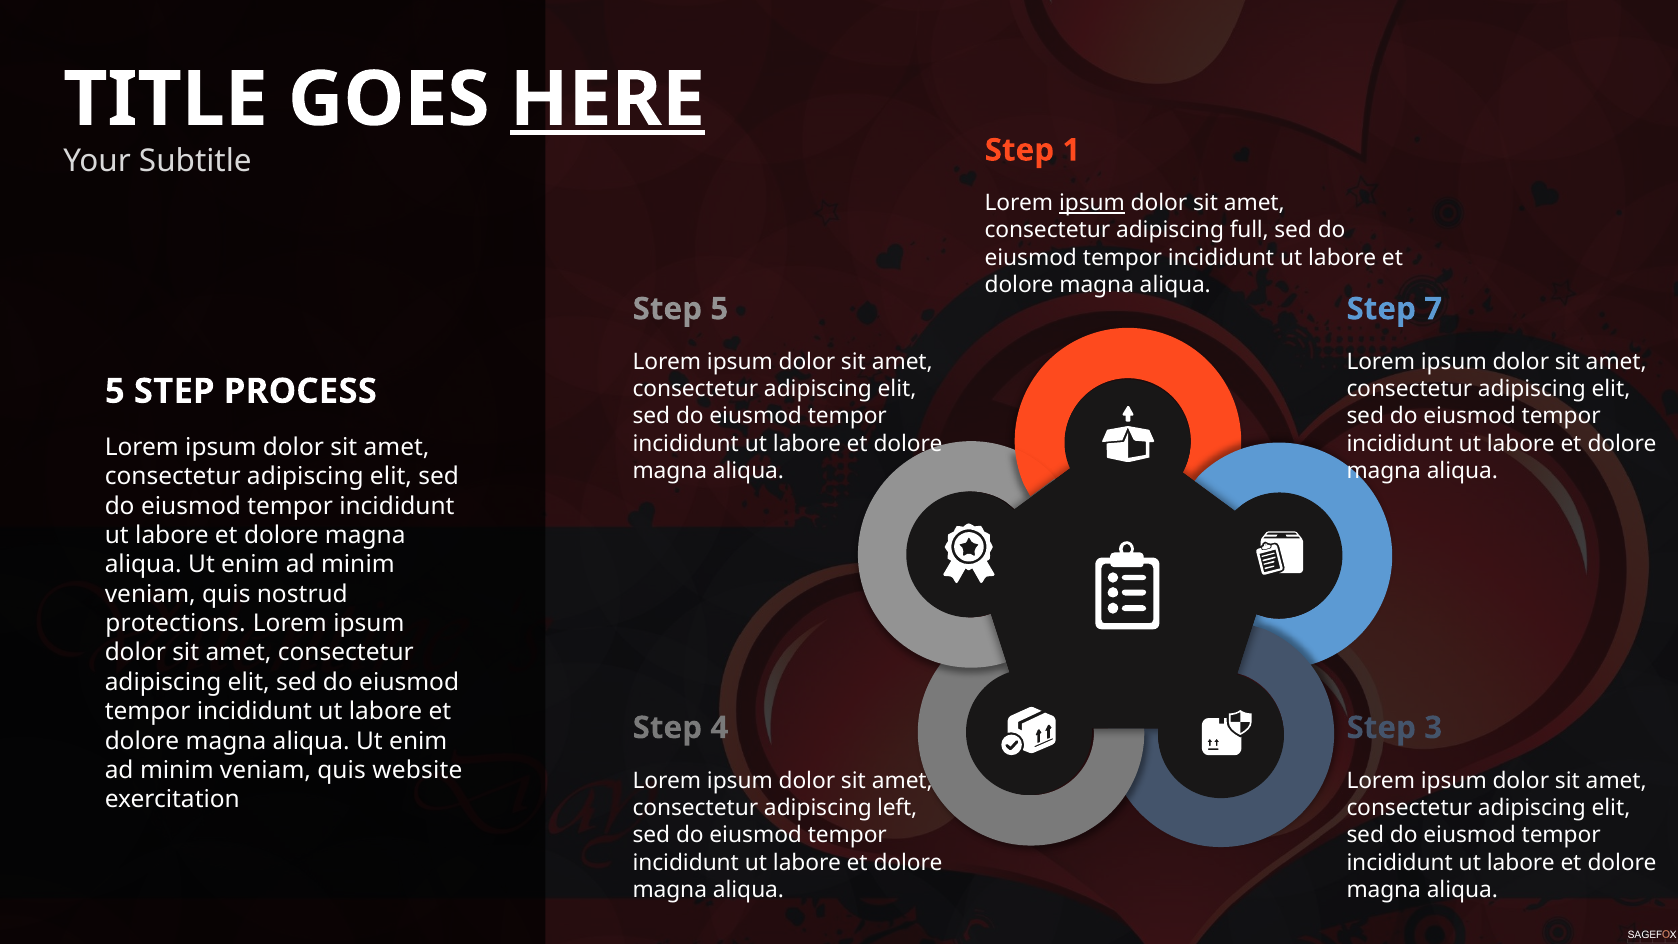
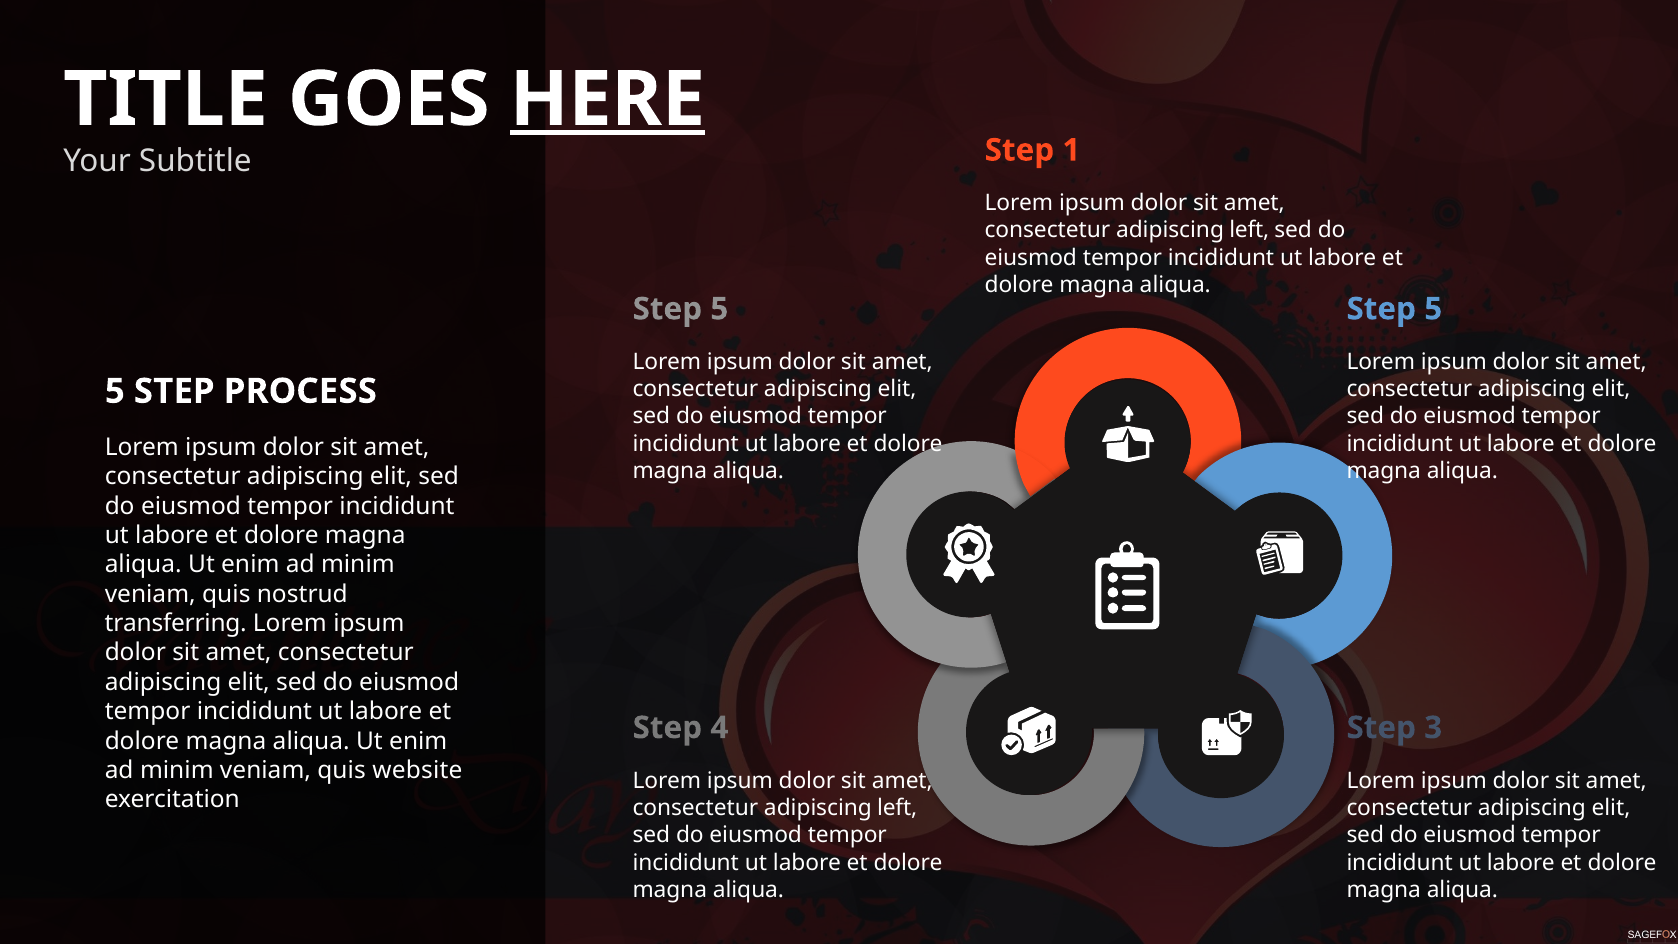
ipsum underline: present -> none (1092, 203)
full: full -> left (1249, 230)
7: 7 -> 5 (1433, 309)
protections: protections -> transferring (176, 623)
